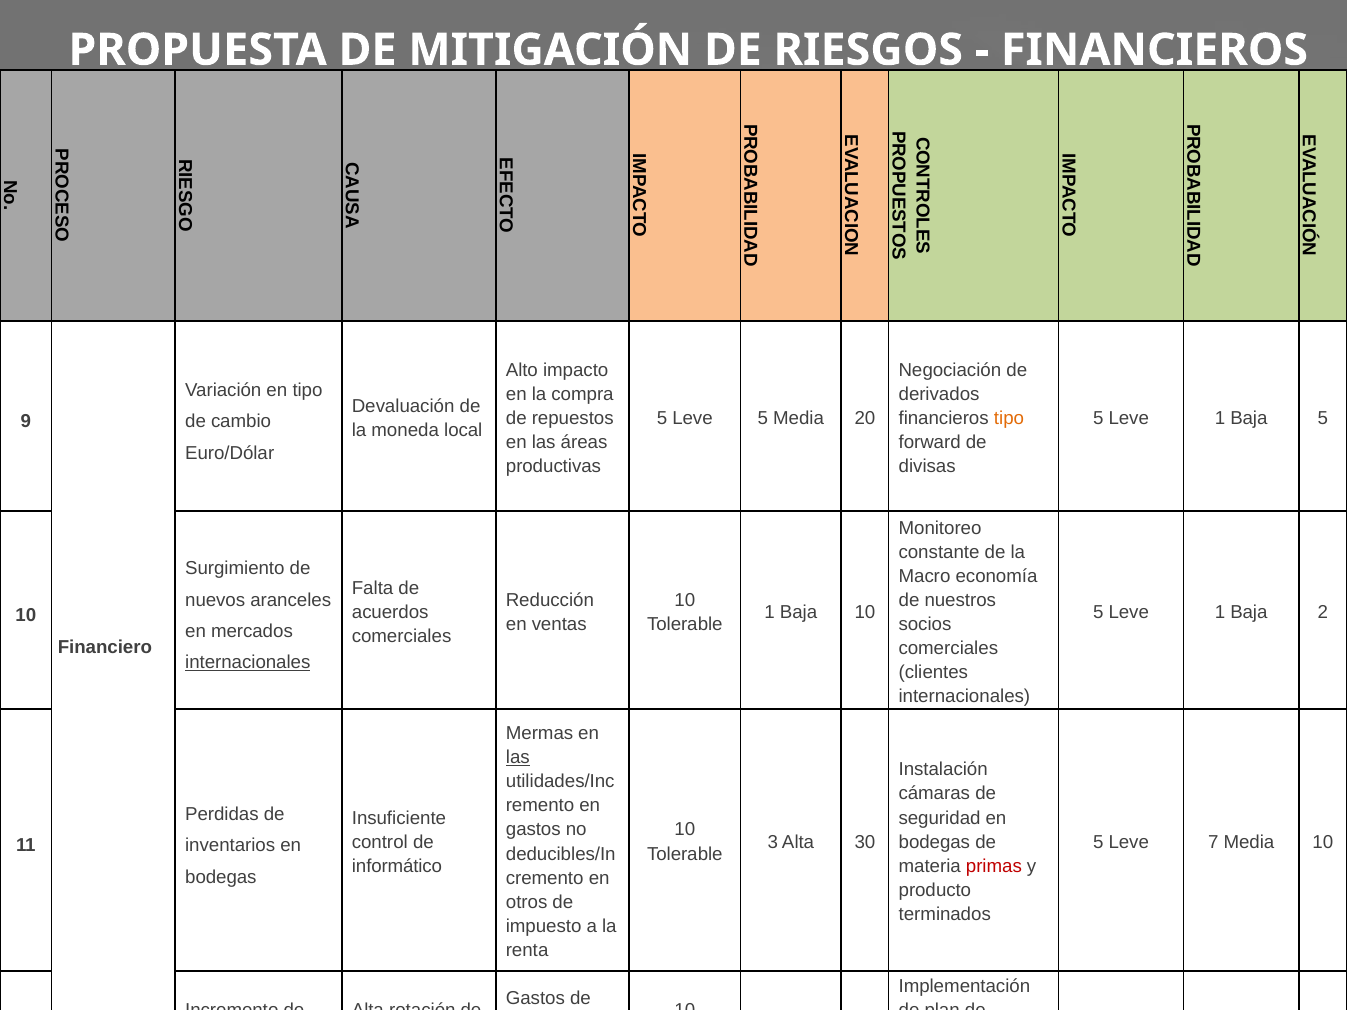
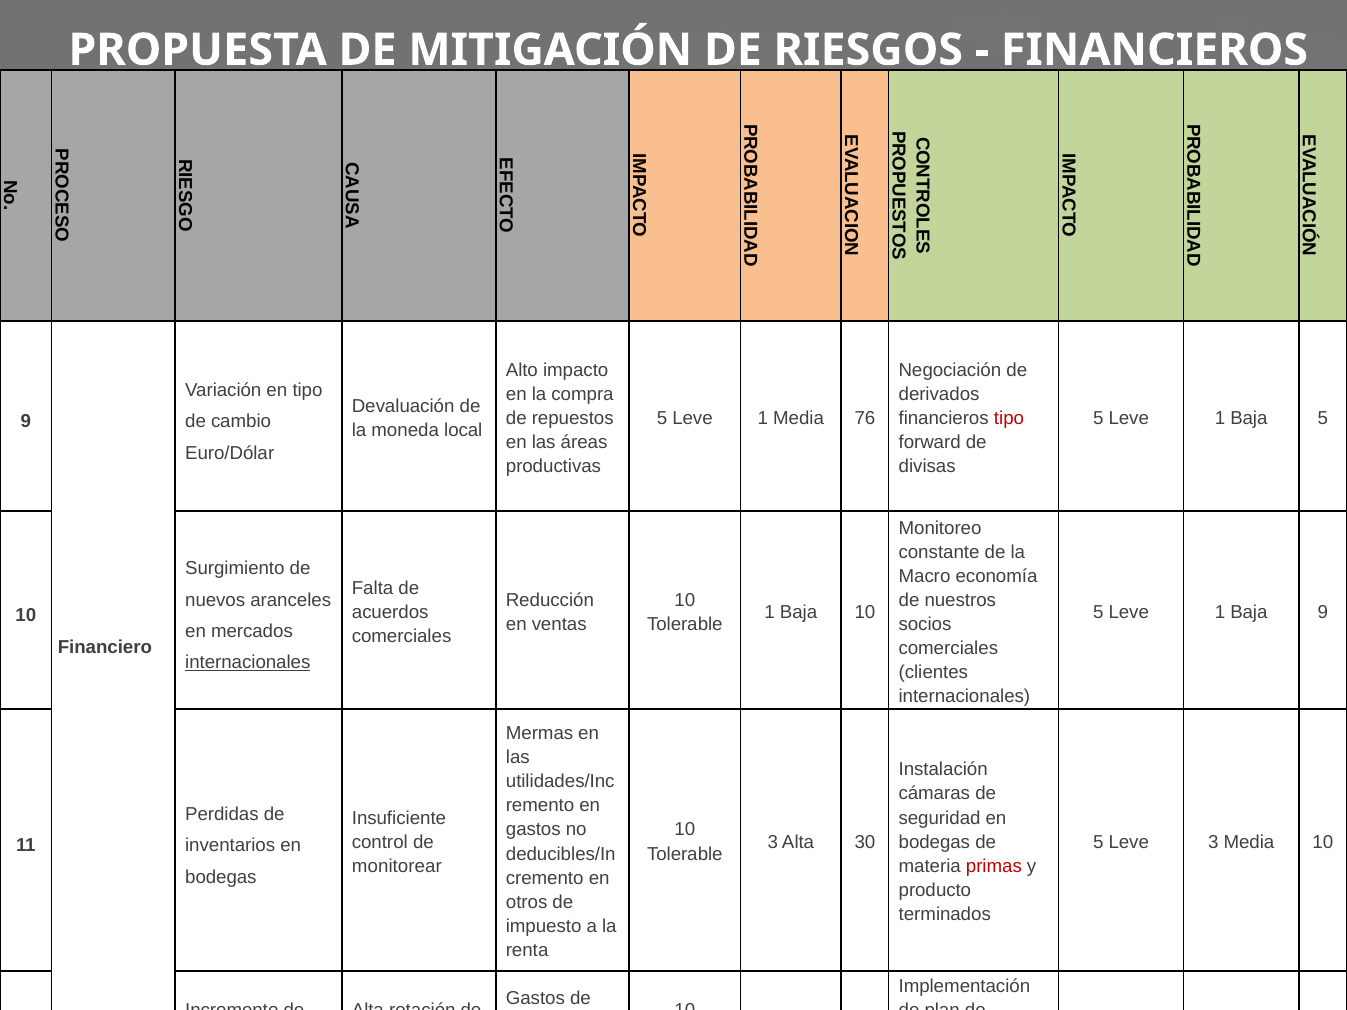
5: 5 -> 1 (763, 418)
20: 20 -> 76 (865, 418)
tipo colour: orange -> red (1009, 418)
Baja 2: 2 -> 9 (1323, 612)
las underline: present -> none (518, 758)
Leve 7: 7 -> 3 (1213, 842)
informático: informático -> monitorear (397, 866)
